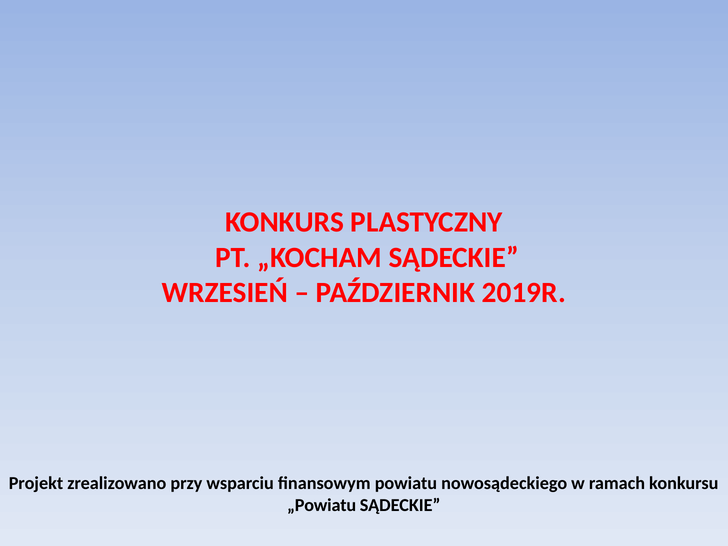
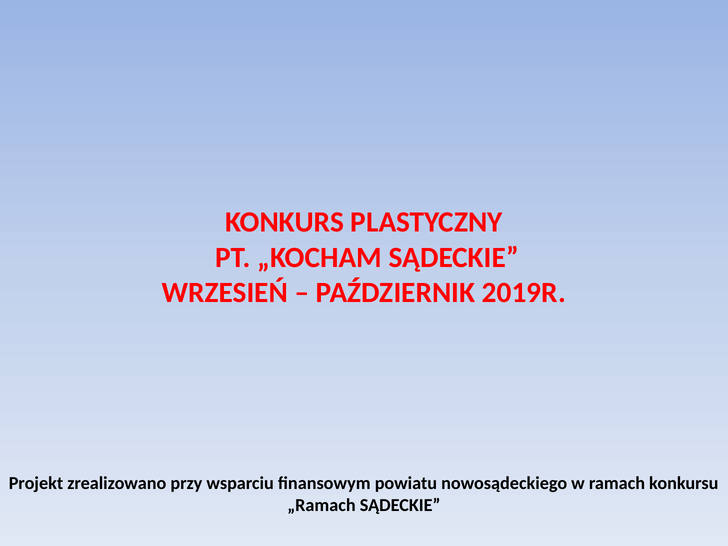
„Powiatu: „Powiatu -> „Ramach (321, 505)
